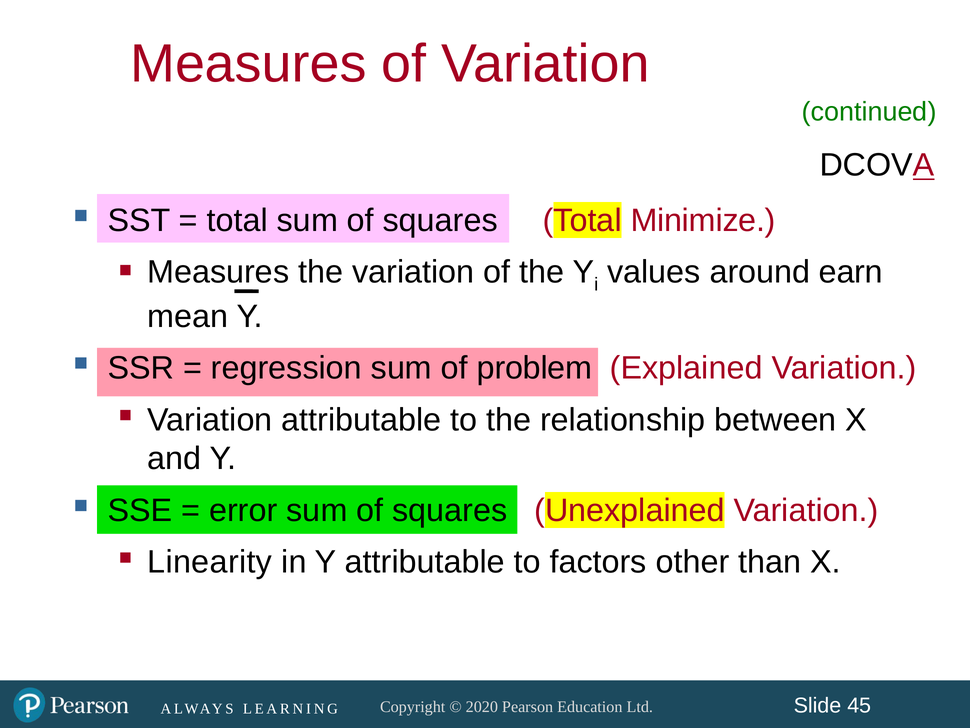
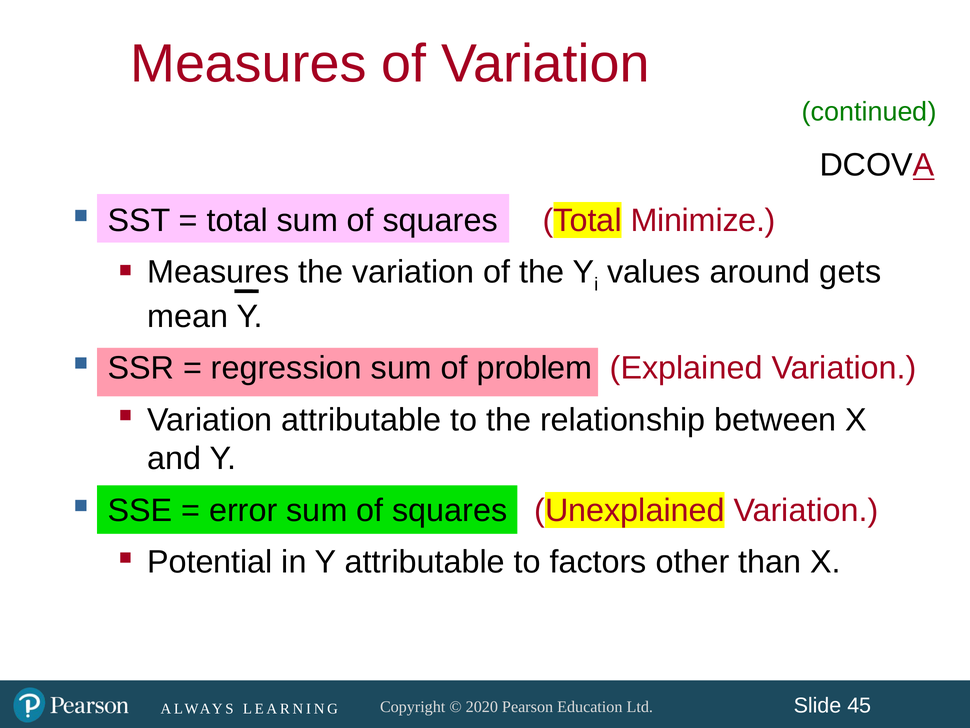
earn: earn -> gets (850, 272)
Linearity: Linearity -> Potential (210, 562)
